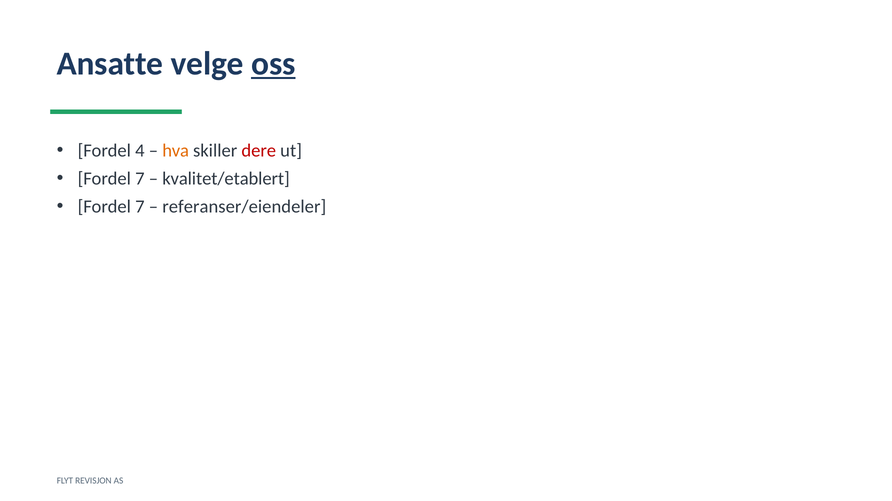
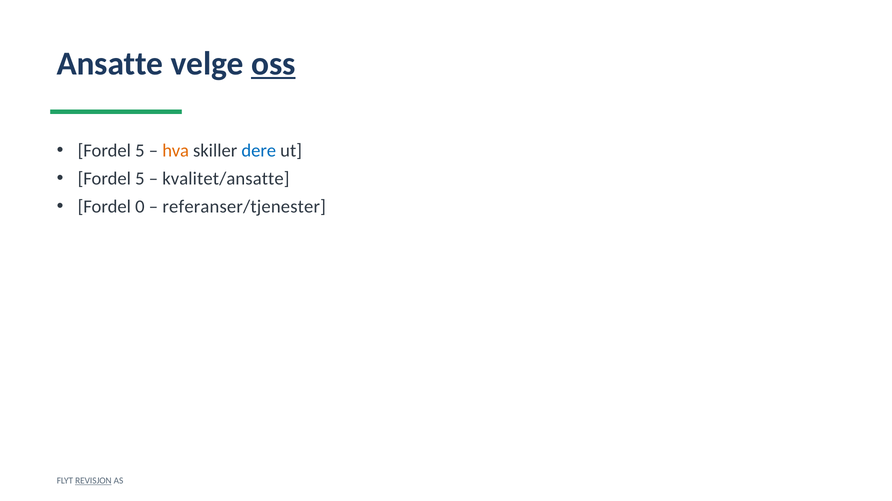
4: 4 -> 5 (140, 151)
dere colour: red -> blue (259, 151)
7: 7 -> 5 (140, 179)
kvalitet/etablert: kvalitet/etablert -> kvalitet/ansatte (226, 179)
7: 7 -> 0 (140, 207)
referanser/eiendeler: referanser/eiendeler -> referanser/tjenester (244, 207)
REVISJON underline: none -> present (93, 481)
